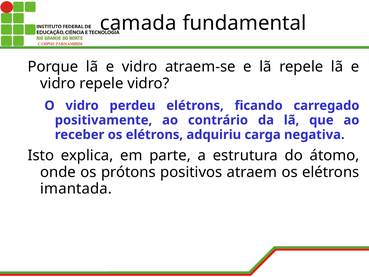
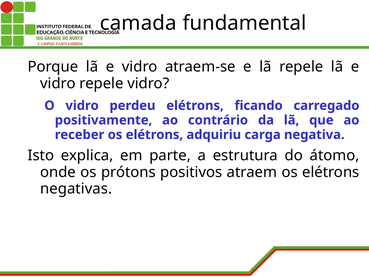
imantada: imantada -> negativas (76, 189)
